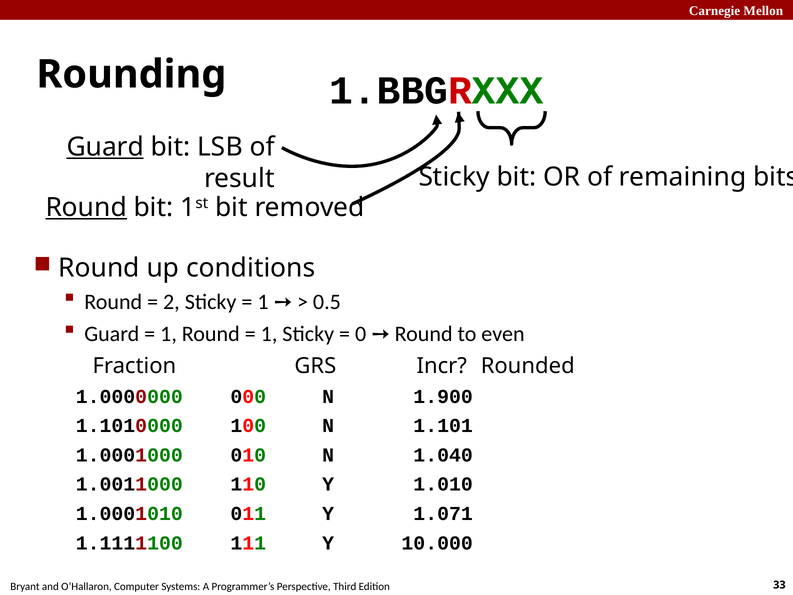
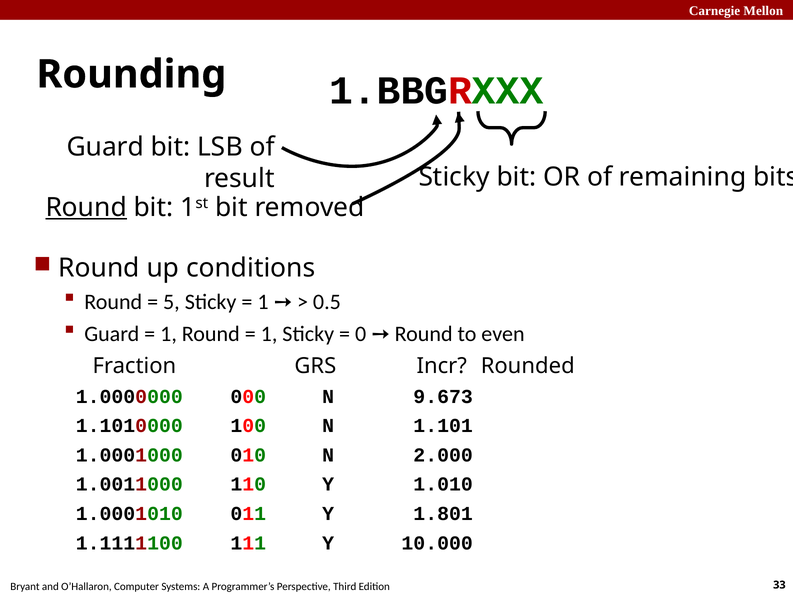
Guard underline: present -> none (105, 147)
2: 2 -> 5 (171, 302)
1.900: 1.900 -> 9.673 (443, 396)
1.040: 1.040 -> 2.000 (443, 455)
1.071: 1.071 -> 1.801 (443, 513)
